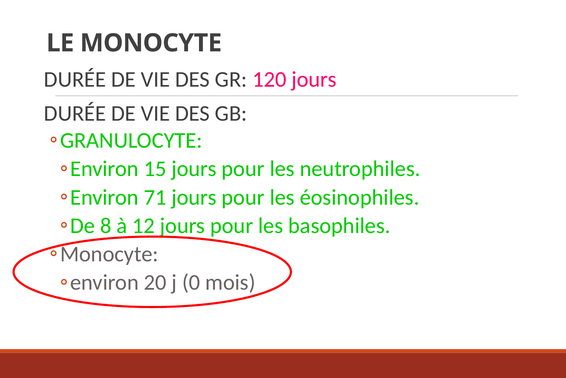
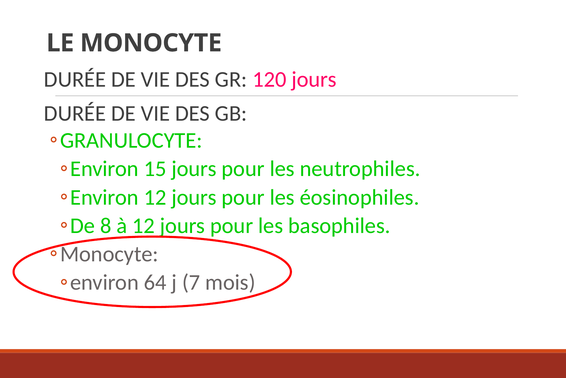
71: 71 -> 12 (155, 197)
20: 20 -> 64 (155, 282)
0: 0 -> 7 (191, 282)
